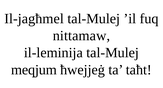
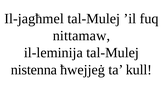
meqjum: meqjum -> nistenna (34, 70)
taħt: taħt -> kull (139, 70)
